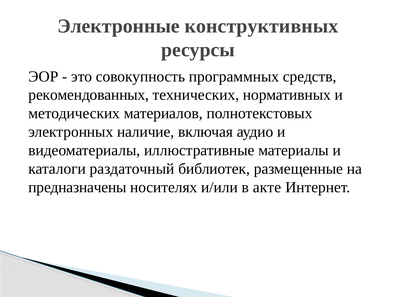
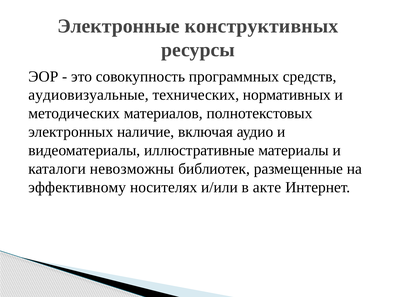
рекомендованных: рекомендованных -> аудиовизуальные (89, 95)
раздаточный: раздаточный -> невозможны (132, 169)
предназначены: предназначены -> эффективному (77, 187)
